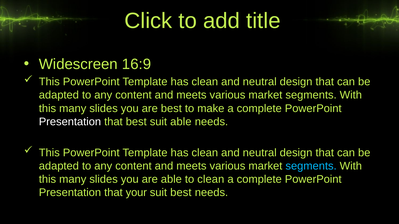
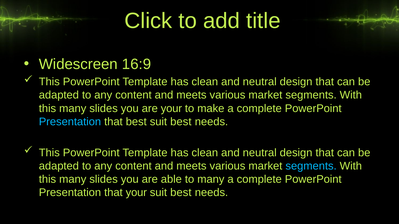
are best: best -> your (171, 109)
Presentation colour: white -> light blue (70, 122)
best suit able: able -> best (181, 122)
to clean: clean -> many (211, 180)
